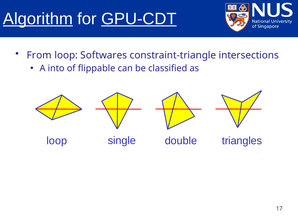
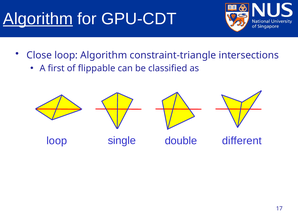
GPU-CDT underline: present -> none (139, 19)
From: From -> Close (39, 55)
loop Softwares: Softwares -> Algorithm (104, 55)
into: into -> first (56, 69)
triangles: triangles -> different (242, 141)
